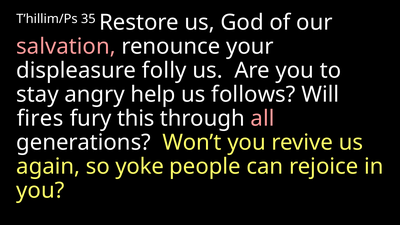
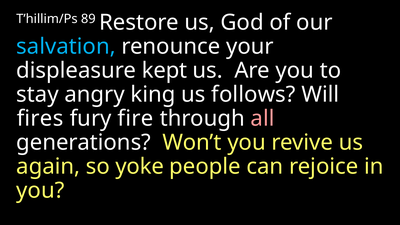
35: 35 -> 89 (88, 19)
salvation colour: pink -> light blue (66, 46)
folly: folly -> kept (164, 70)
help: help -> king (153, 94)
this: this -> fire (136, 118)
